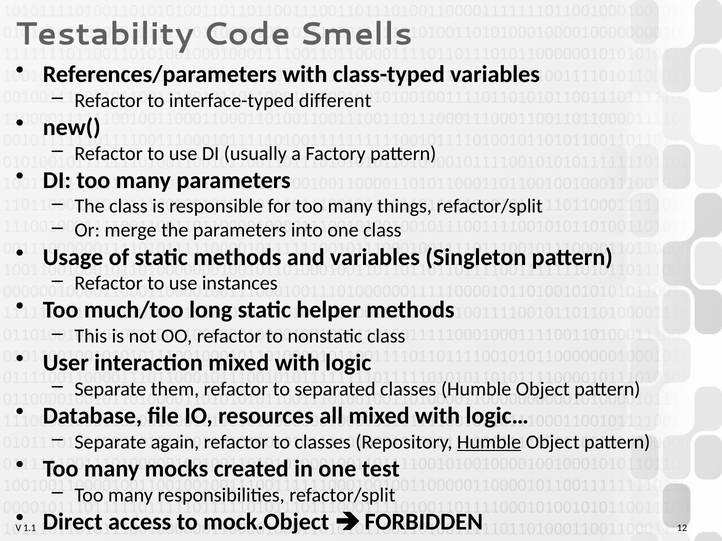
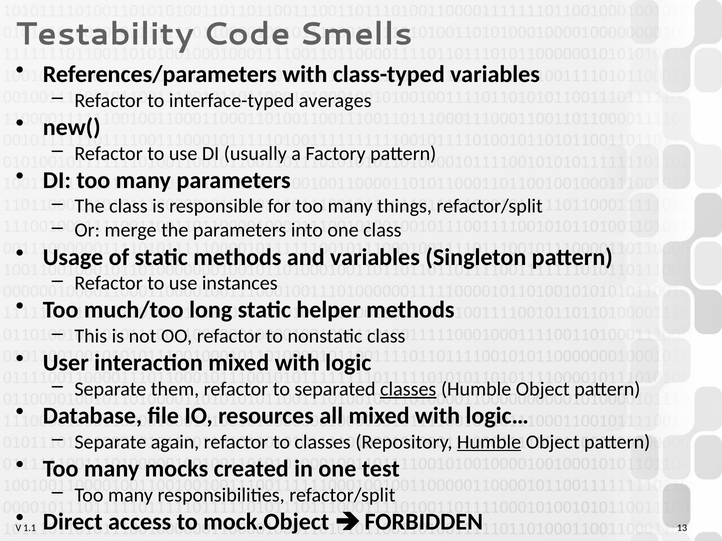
different: different -> averages (335, 101)
classes underline: none -> present (408, 389)
12: 12 -> 13 (682, 529)
